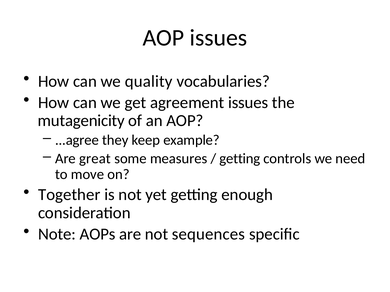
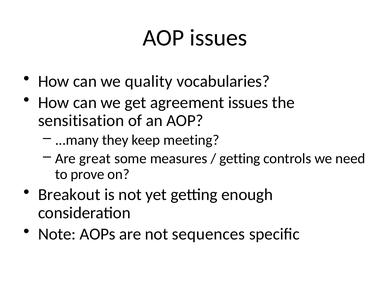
mutagenicity: mutagenicity -> sensitisation (81, 121)
...agree: ...agree -> ...many (77, 140)
example: example -> meeting (191, 140)
move: move -> prove (88, 175)
Together: Together -> Breakout (69, 195)
